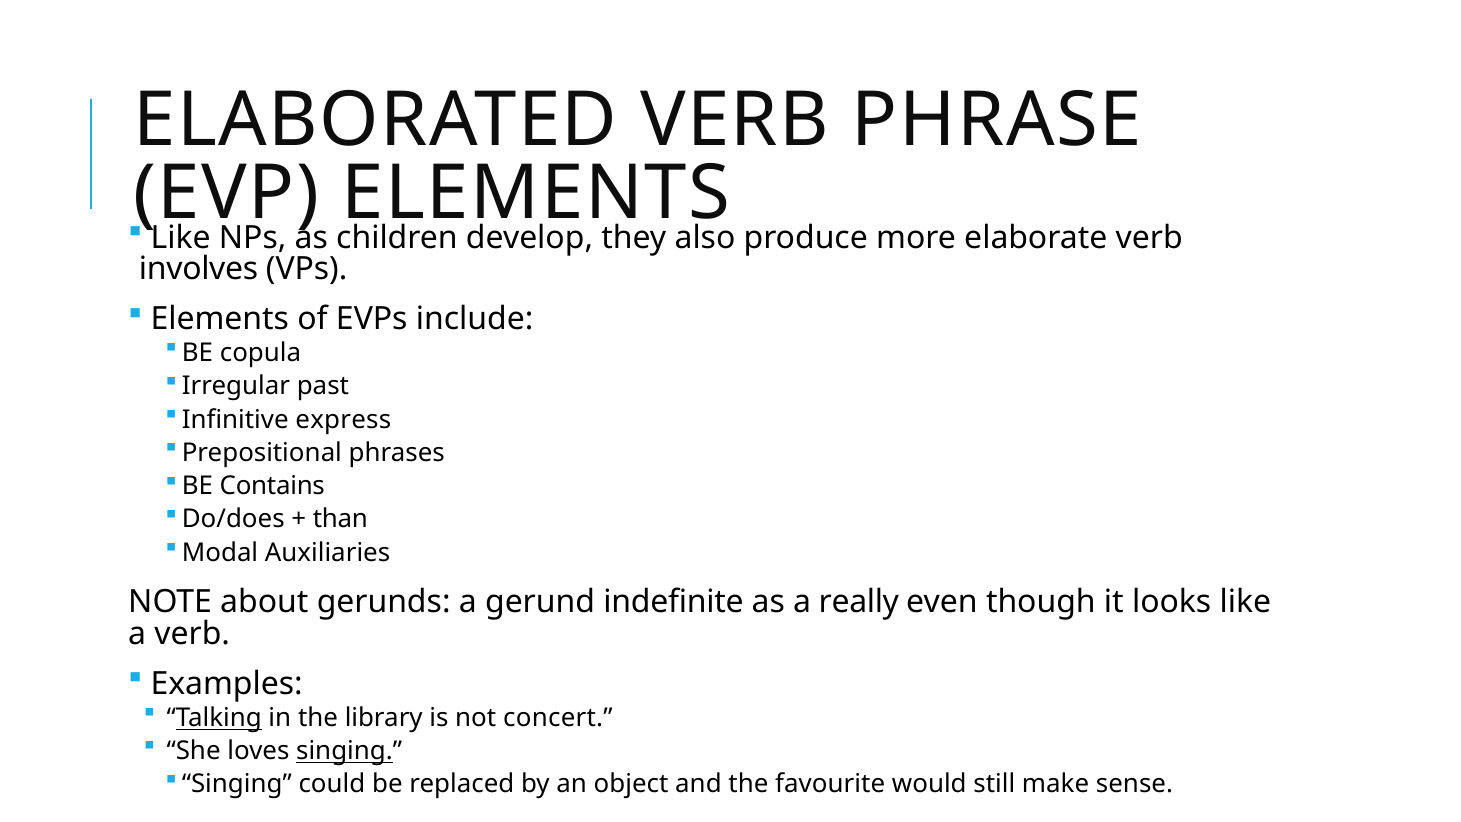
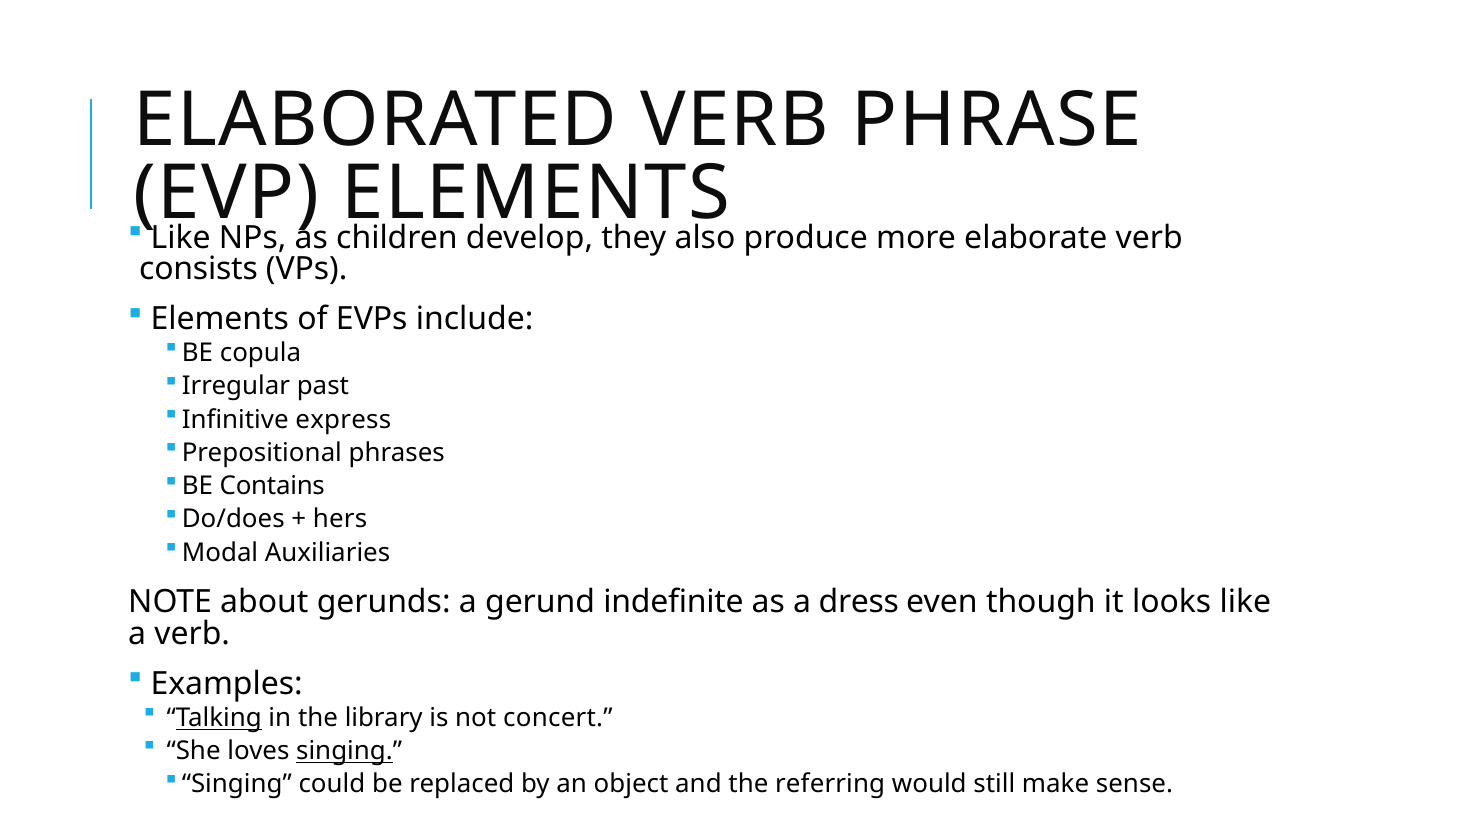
involves: involves -> consists (199, 269)
than: than -> hers (340, 519)
really: really -> dress (859, 602)
favourite: favourite -> referring (830, 784)
